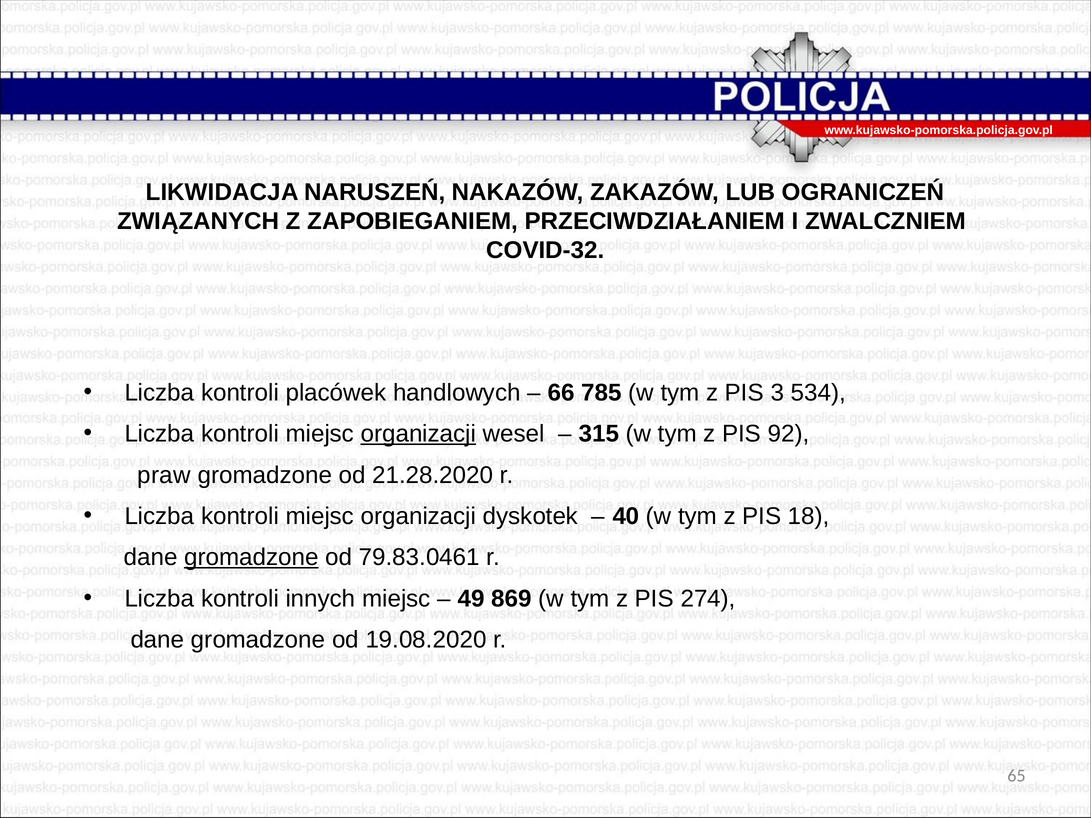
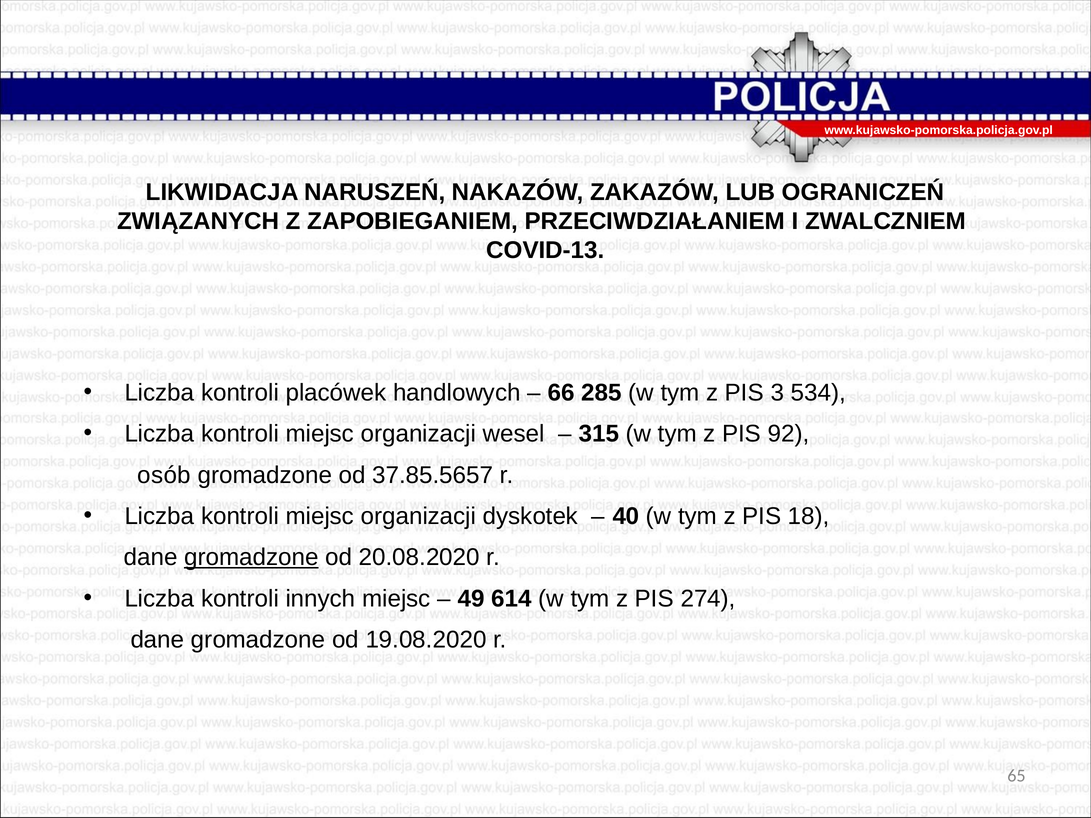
COVID-32: COVID-32 -> COVID-13 (545, 250)
785: 785 -> 285 (602, 393)
organizacji underline: present -> none (418, 434)
praw: praw -> osób (164, 475)
21.28.2020: 21.28.2020 -> 37.85.5657 (433, 475)
79.83.0461: 79.83.0461 -> 20.08.2020 (419, 558)
869: 869 -> 614 (512, 599)
